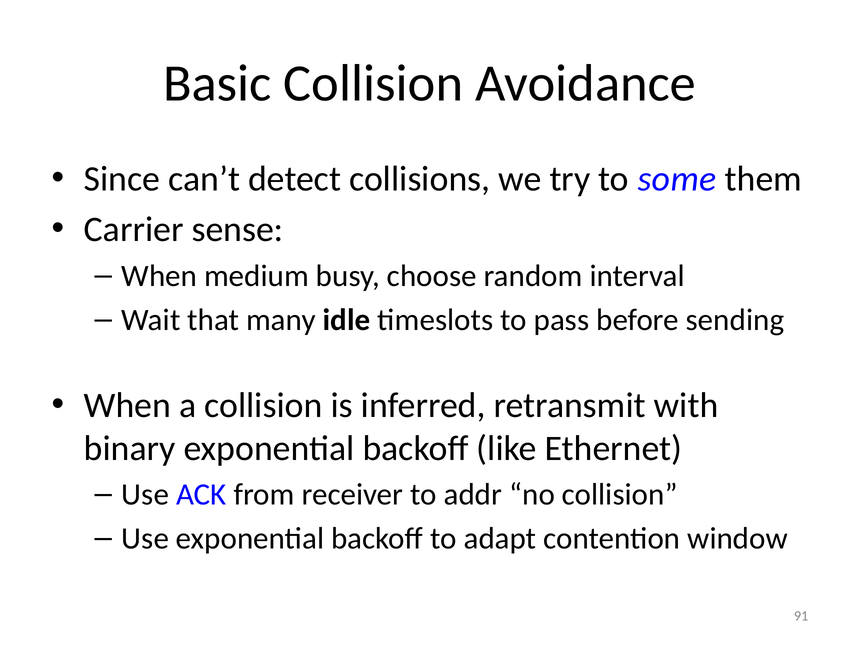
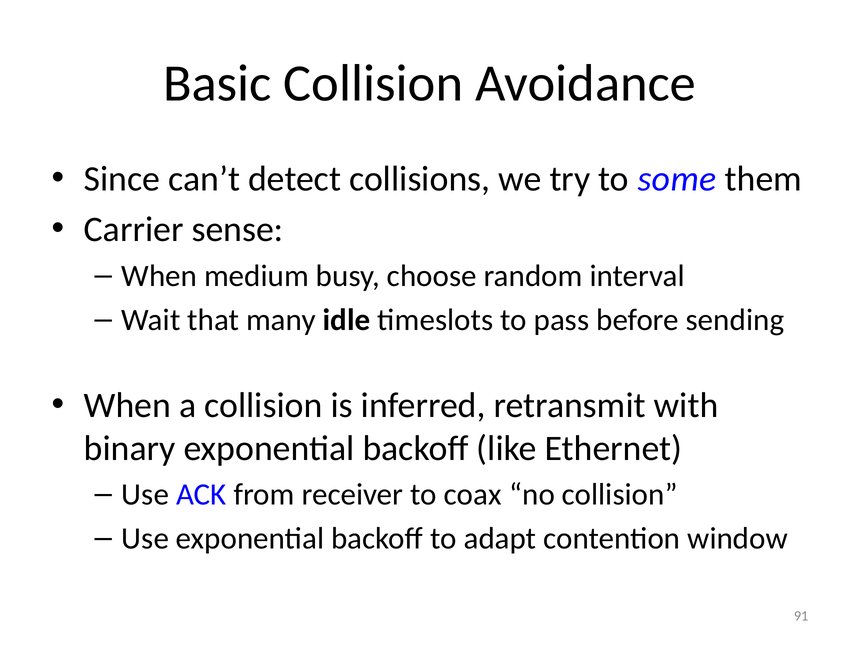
addr: addr -> coax (473, 495)
